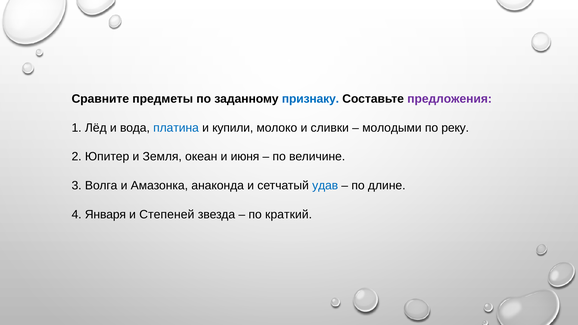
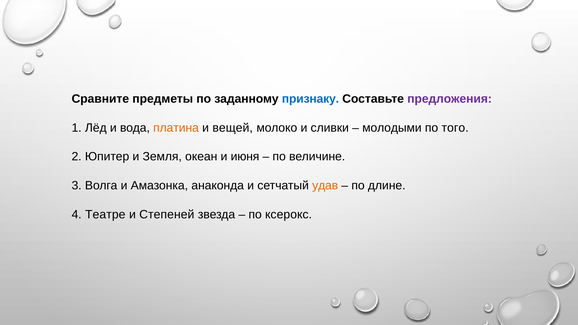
платина colour: blue -> orange (176, 128)
купили: купили -> вещей (233, 128)
реку: реку -> того (455, 128)
удав colour: blue -> orange (325, 186)
Января: Января -> Театре (105, 215)
краткий: краткий -> ксерокс (289, 215)
